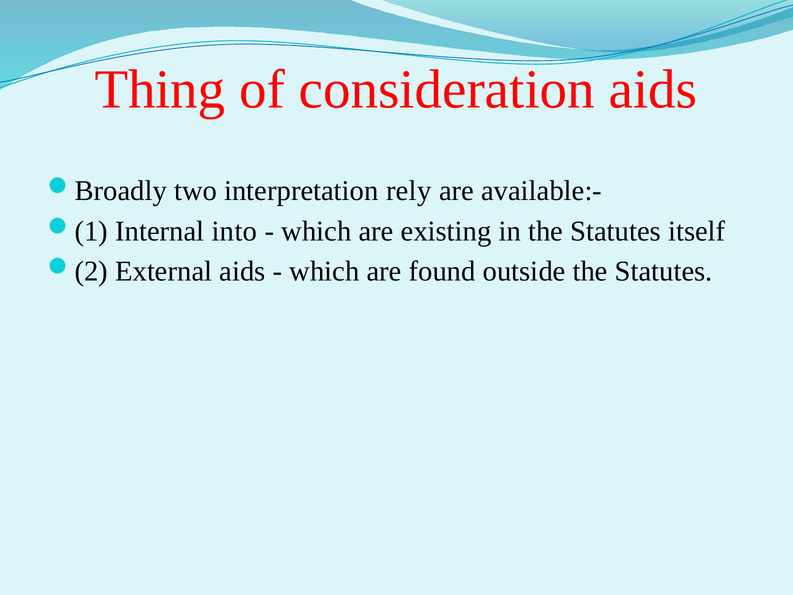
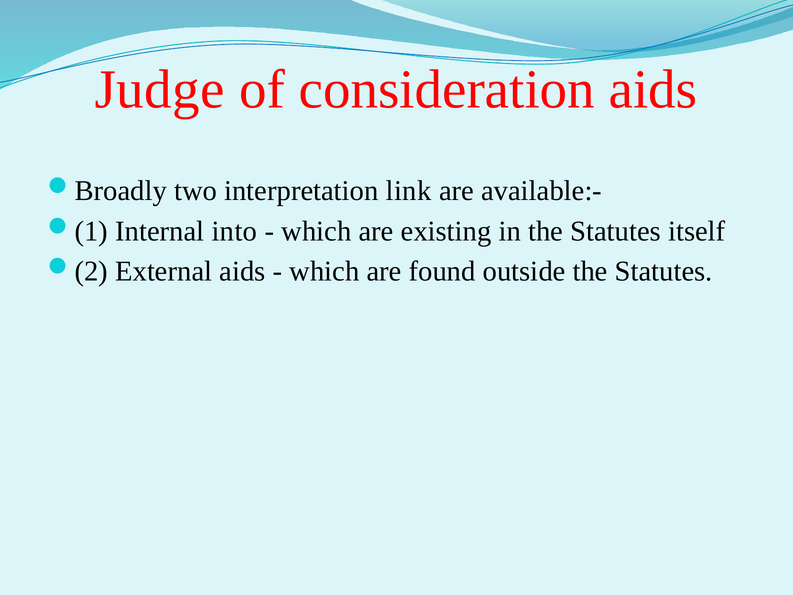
Thing: Thing -> Judge (160, 90)
rely: rely -> link (409, 191)
